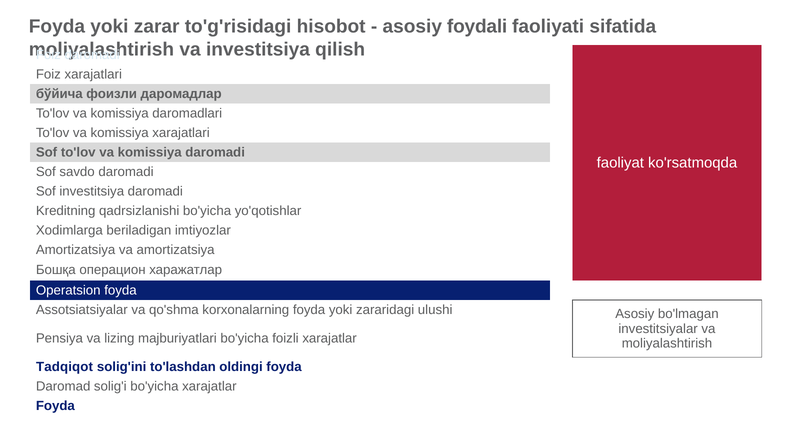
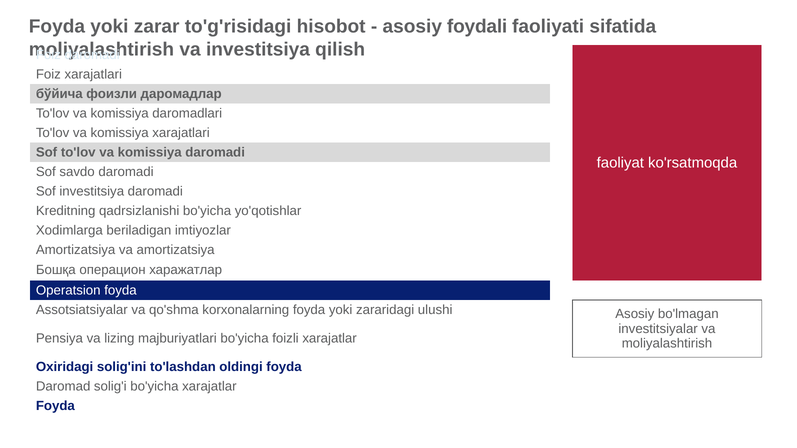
Tadqiqot: Tadqiqot -> Oxiridagi (65, 367)
